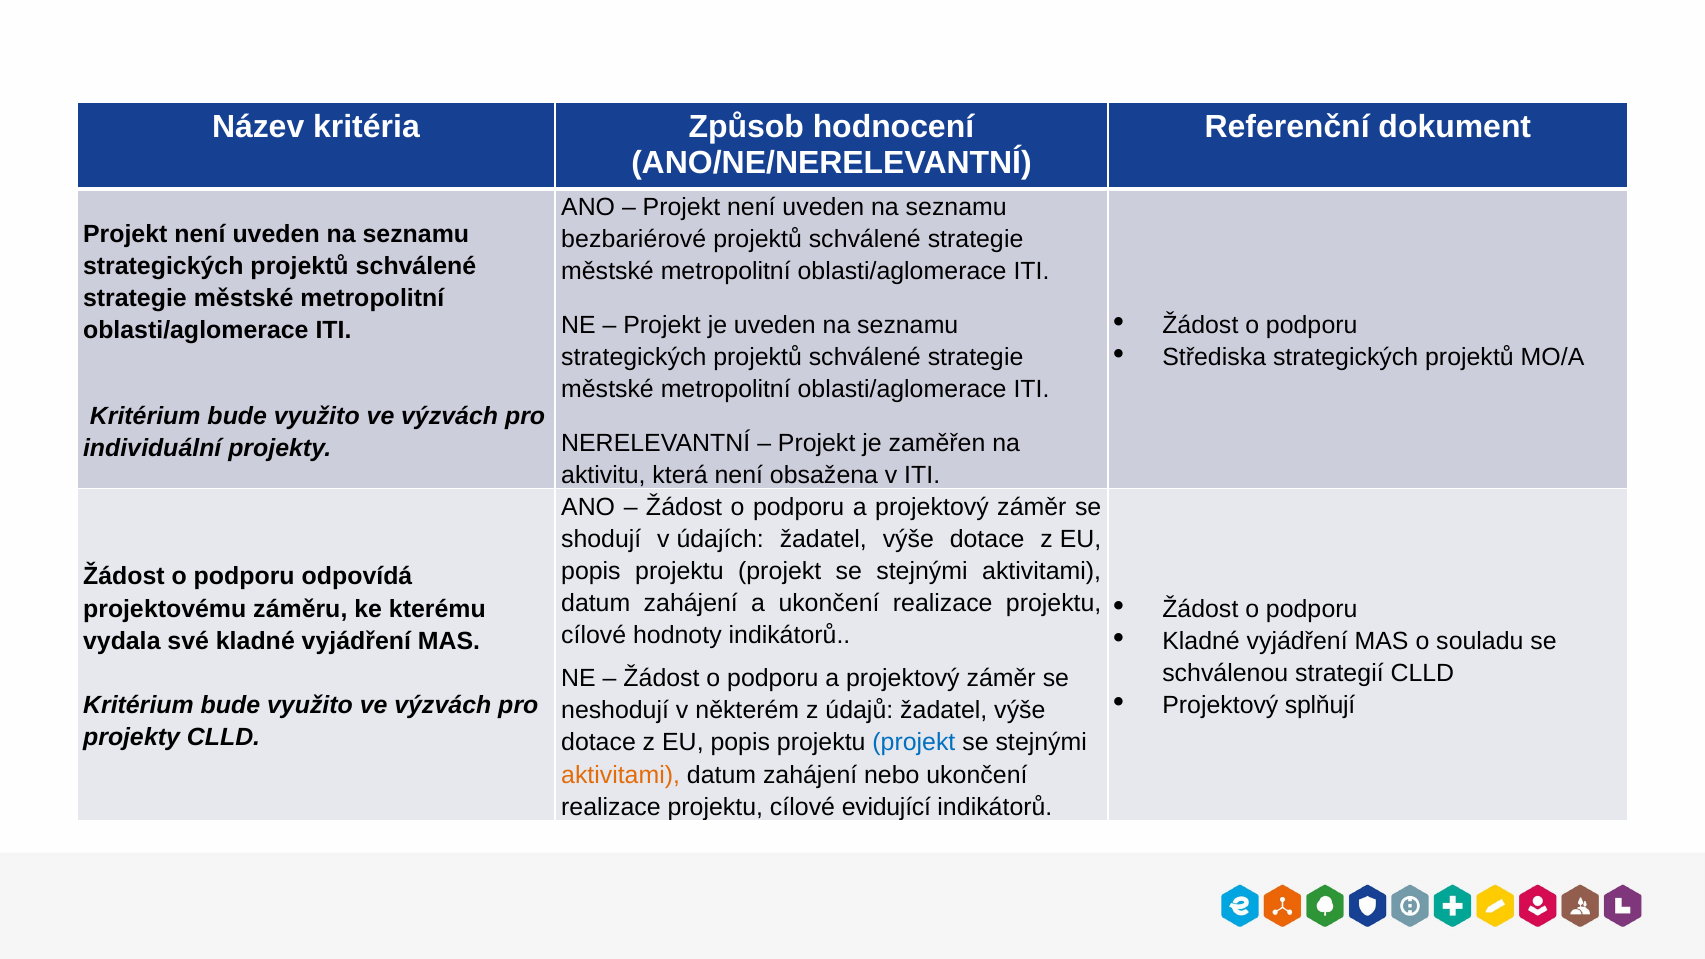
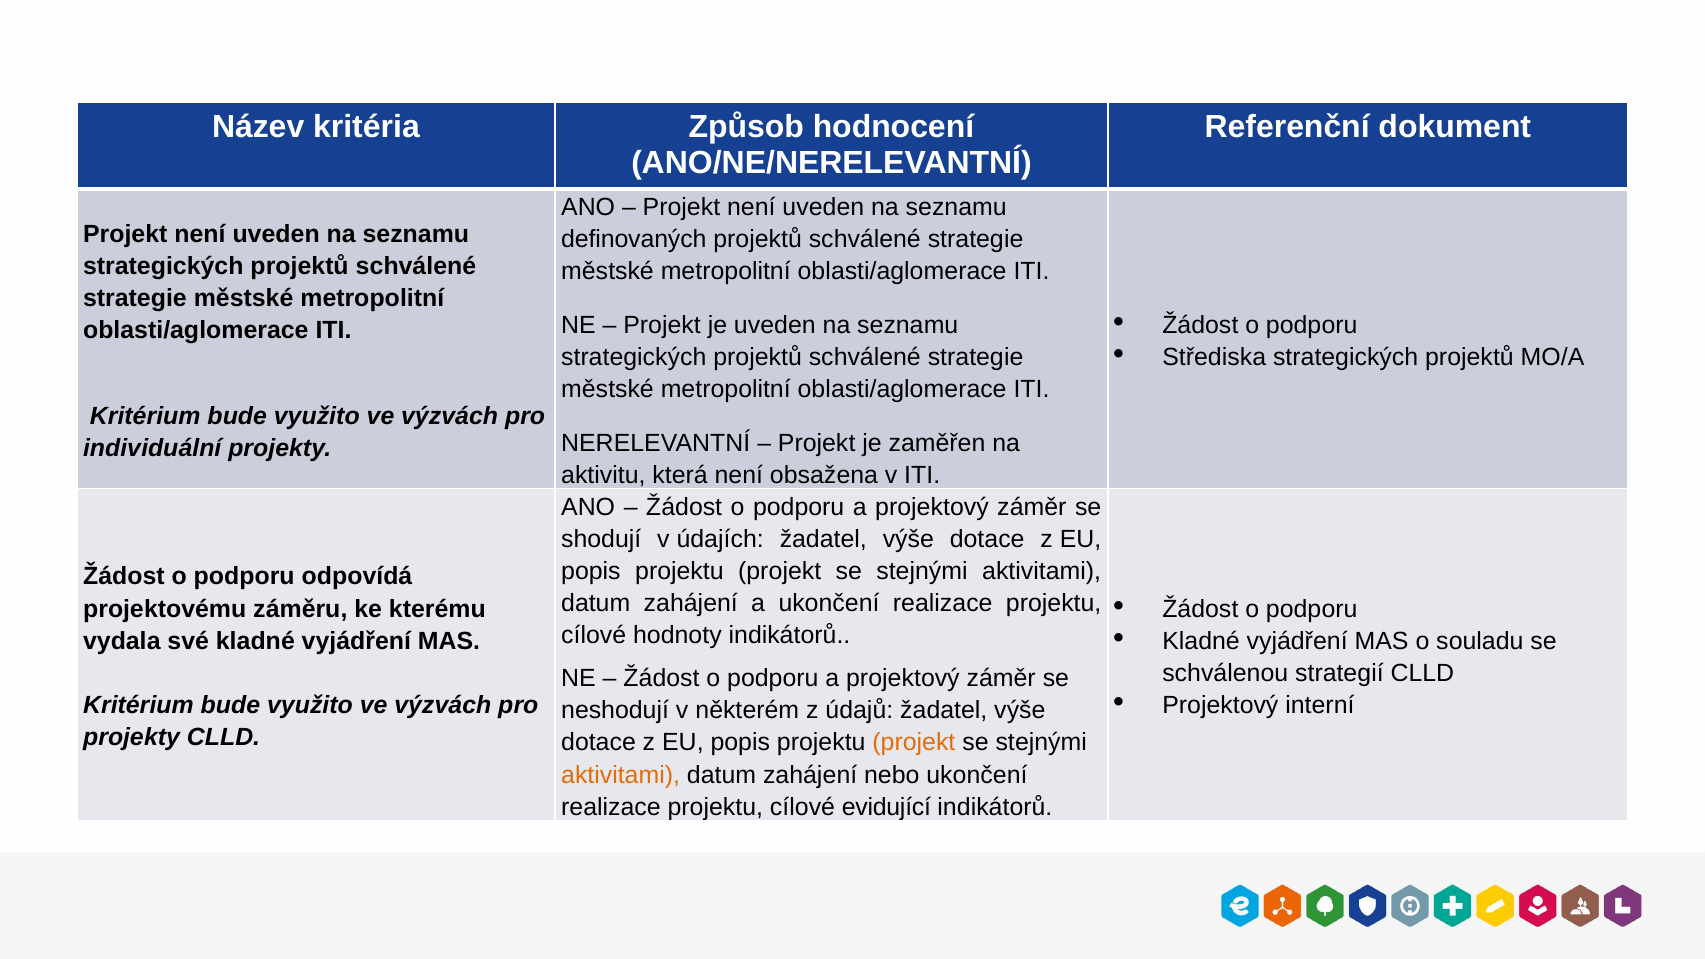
bezbariérové: bezbariérové -> definovaných (634, 240)
splňují: splňují -> interní (1320, 705)
projekt colour: blue -> orange (914, 743)
